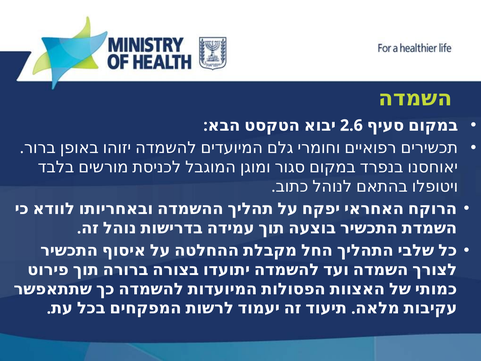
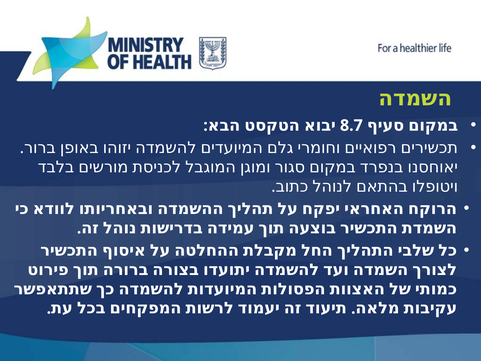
2.6: 2.6 -> 8.7 (351, 125)
